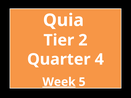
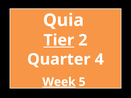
Tier underline: none -> present (59, 40)
